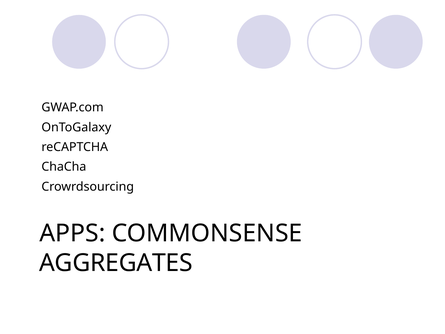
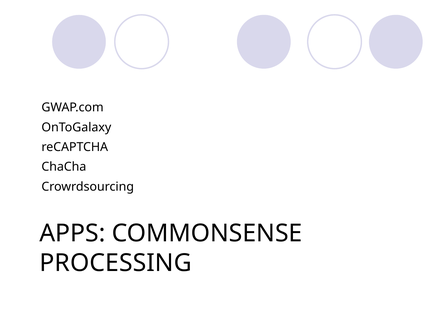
AGGREGATES: AGGREGATES -> PROCESSING (116, 263)
